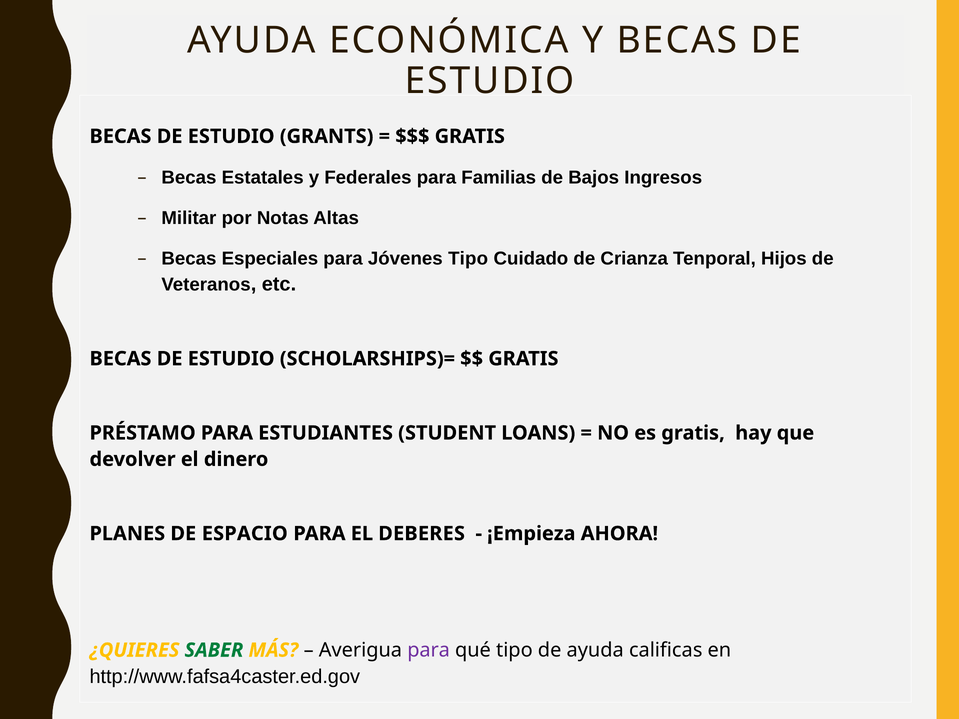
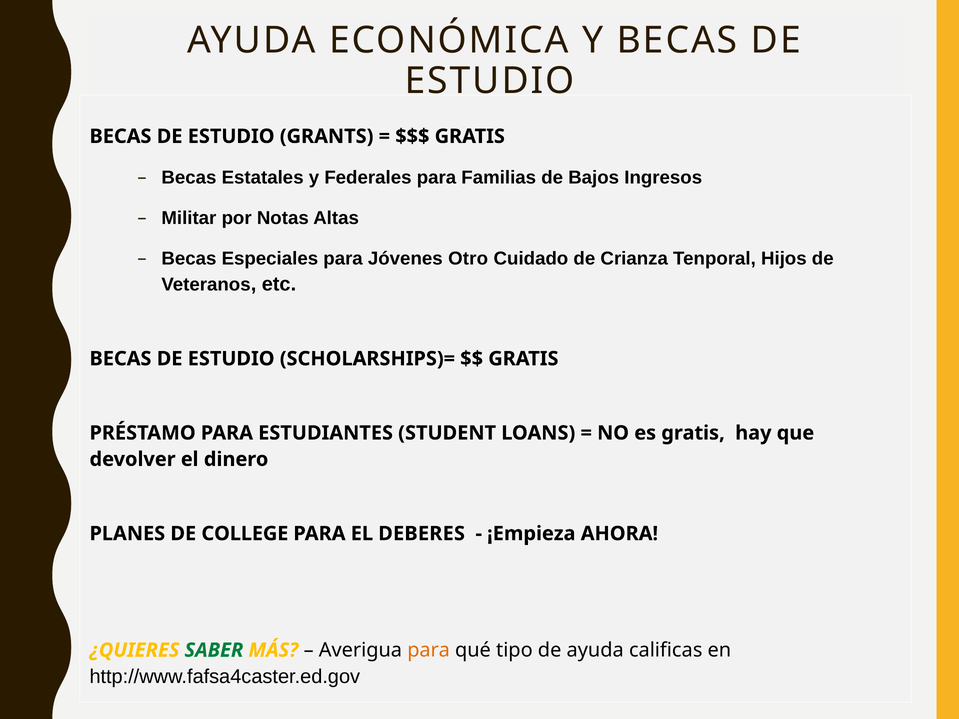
Jóvenes Tipo: Tipo -> Otro (468, 259)
ESPACIO: ESPACIO -> COLLEGE (245, 534)
para colour: purple -> orange (429, 650)
